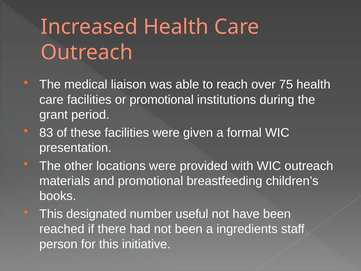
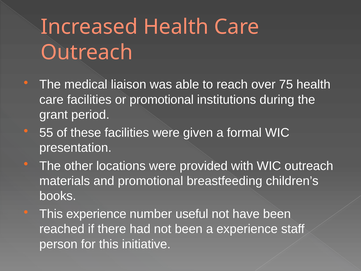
83: 83 -> 55 (46, 133)
This designated: designated -> experience (96, 214)
a ingredients: ingredients -> experience (247, 229)
